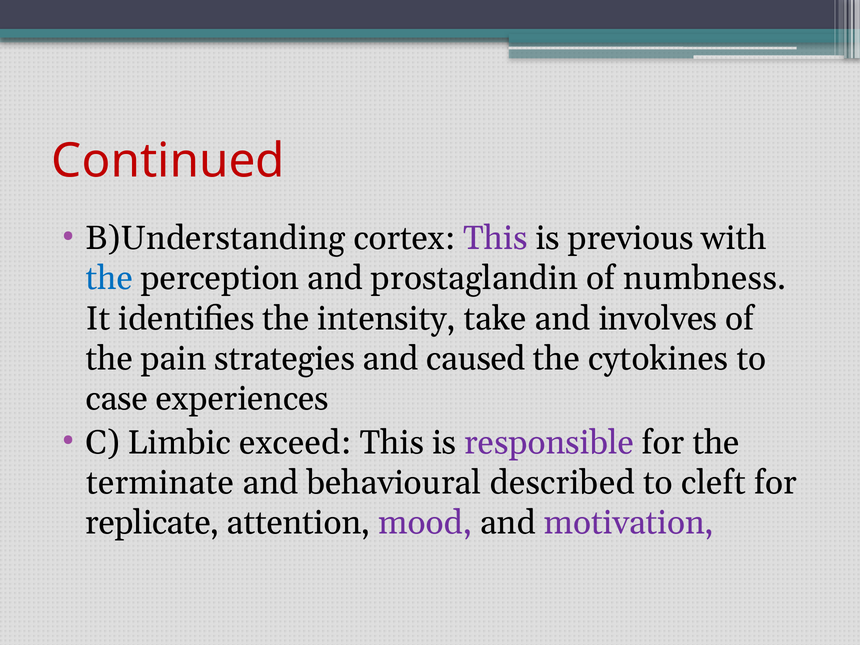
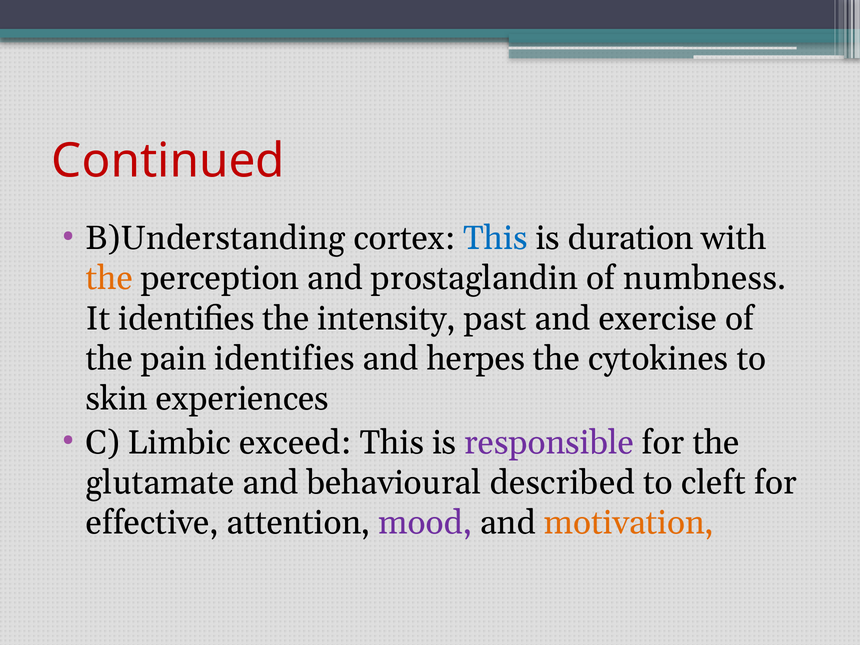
This colour: purple -> blue (495, 238)
previous: previous -> duration (631, 238)
the colour: blue -> orange (109, 278)
take: take -> past (495, 319)
involves: involves -> exercise (658, 319)
pain strategies: strategies -> identifies (284, 359)
caused: caused -> herpes (476, 359)
case: case -> skin (117, 399)
terminate: terminate -> glutamate (160, 483)
replicate: replicate -> effective (152, 523)
motivation colour: purple -> orange (629, 523)
